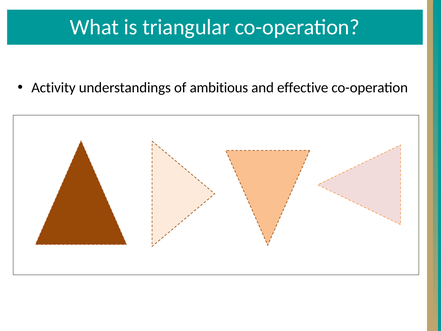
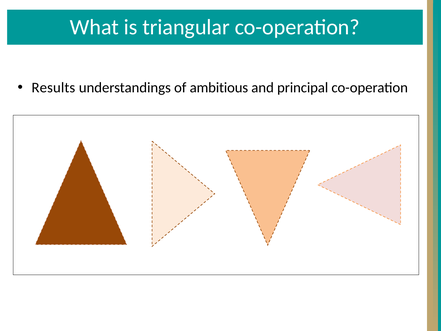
Activity: Activity -> Results (53, 88)
effective: effective -> principal (303, 88)
